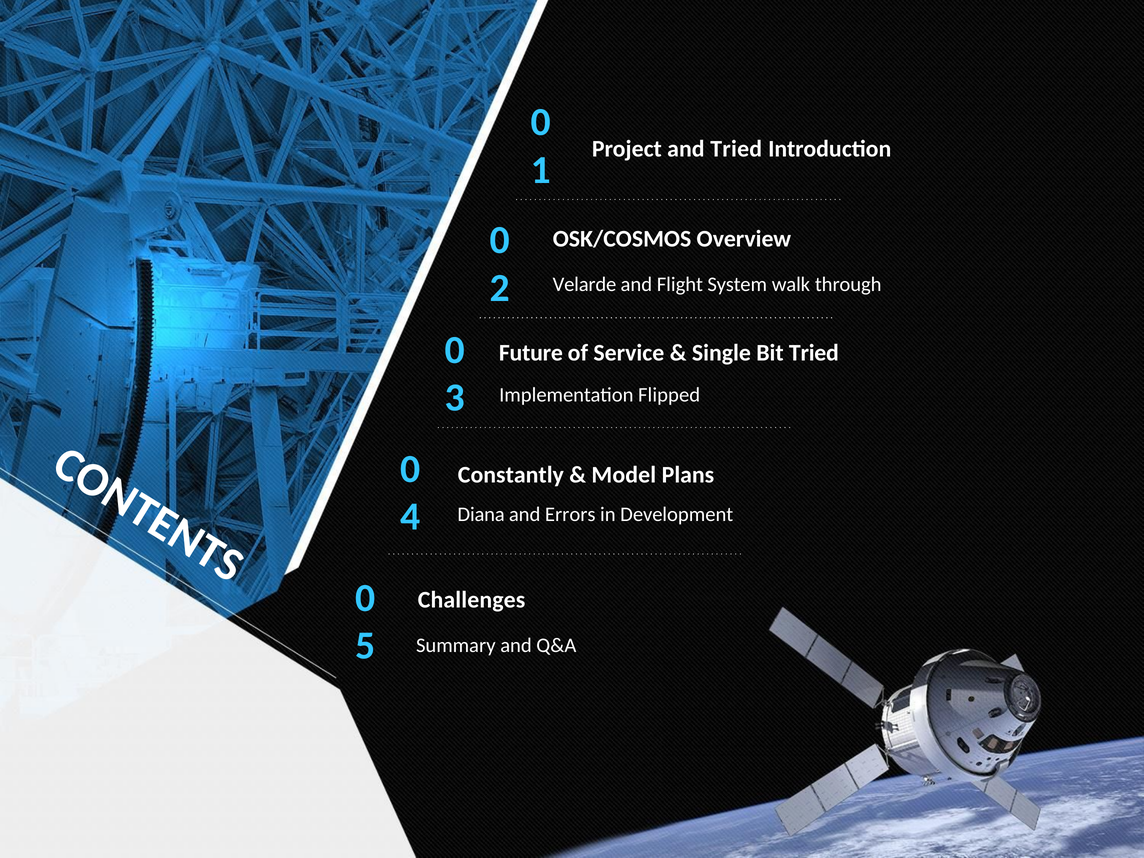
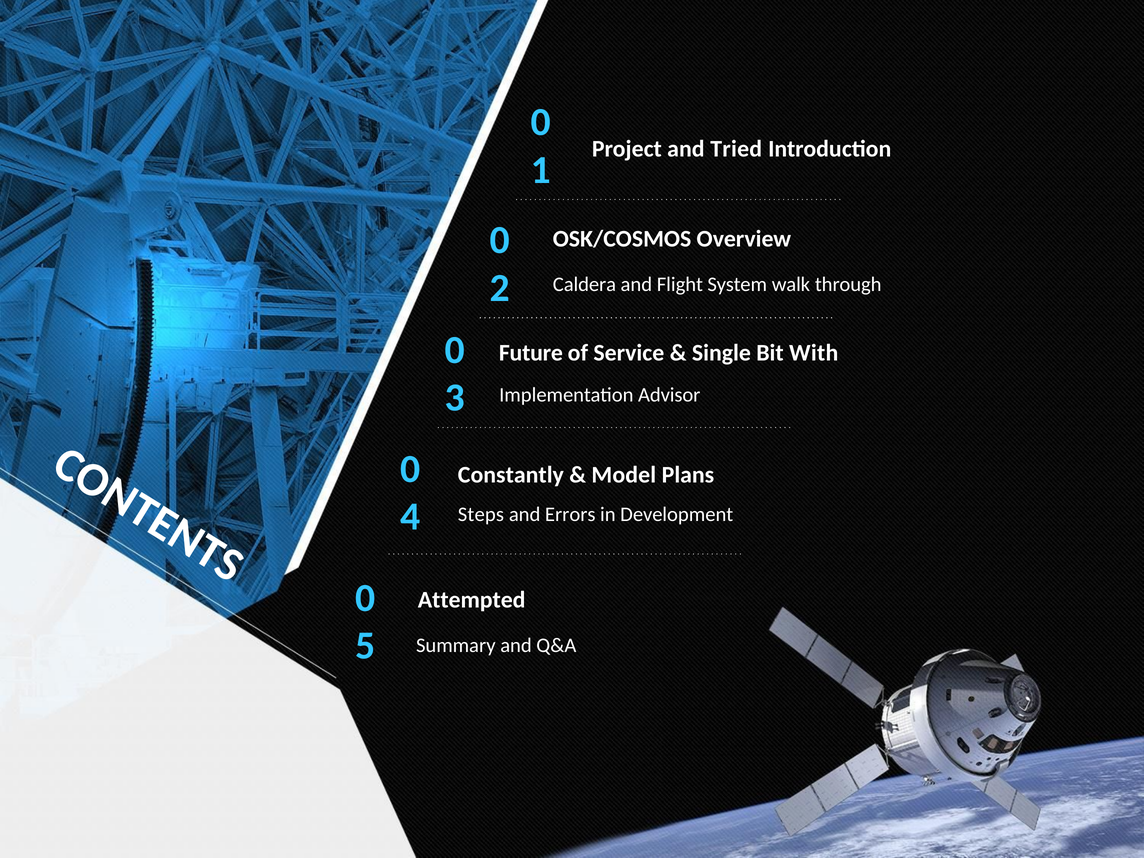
Velarde: Velarde -> Caldera (584, 285)
Bit Tried: Tried -> With (814, 353)
Flipped: Flipped -> Advisor (669, 395)
Diana: Diana -> Steps (481, 514)
Challenges: Challenges -> Attempted (472, 600)
